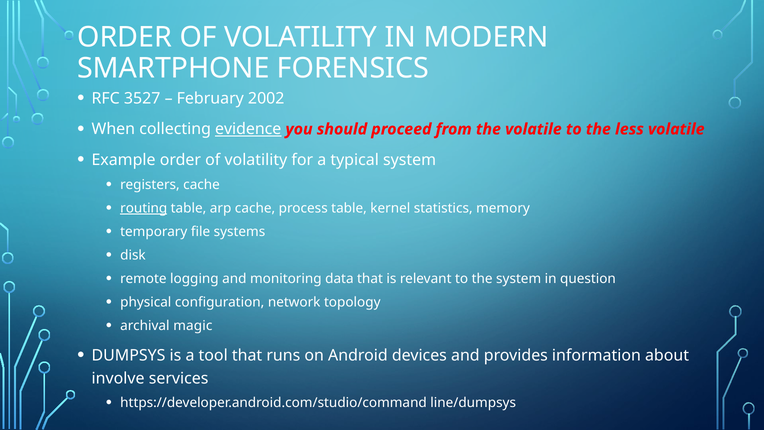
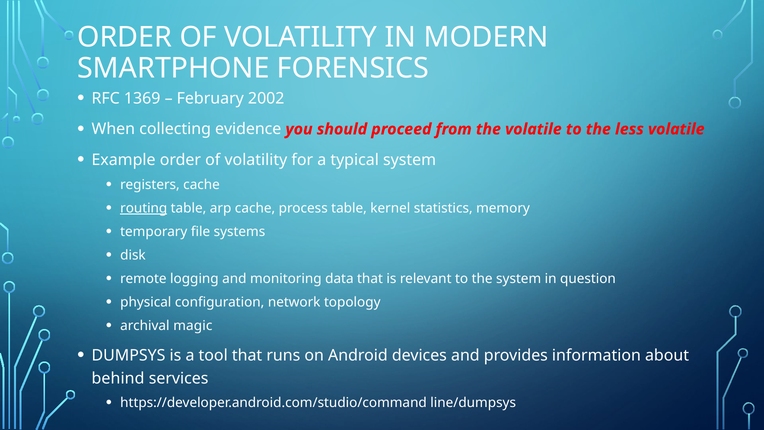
3527: 3527 -> 1369 (142, 98)
evidence underline: present -> none (248, 129)
involve: involve -> behind (118, 378)
